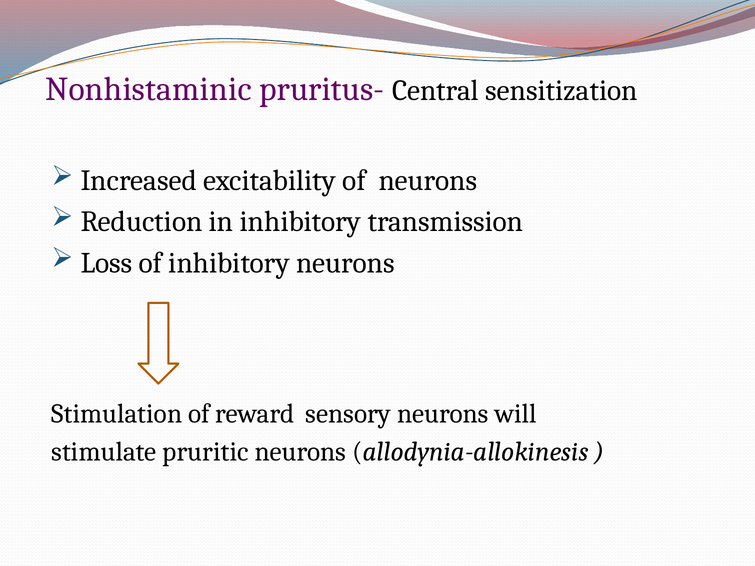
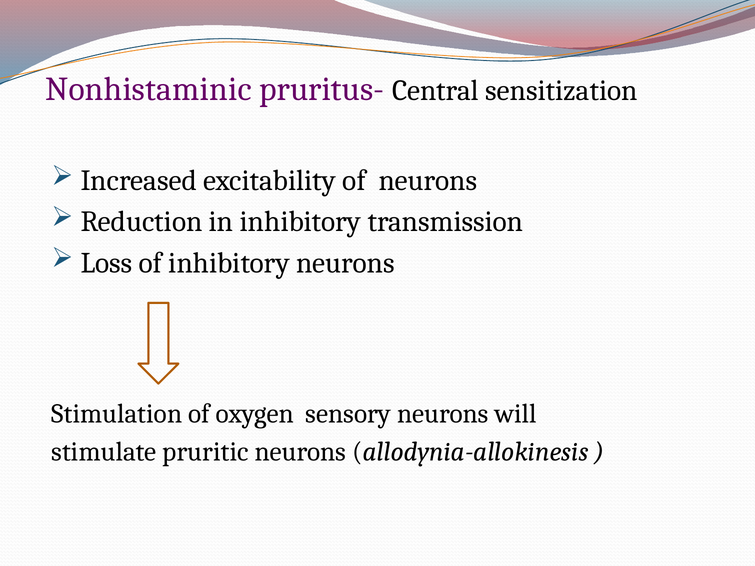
reward: reward -> oxygen (255, 414)
